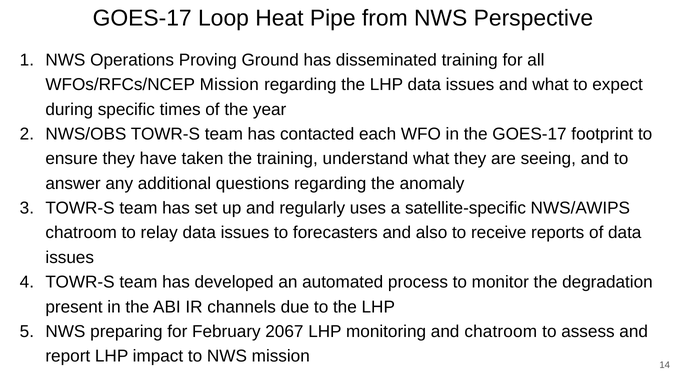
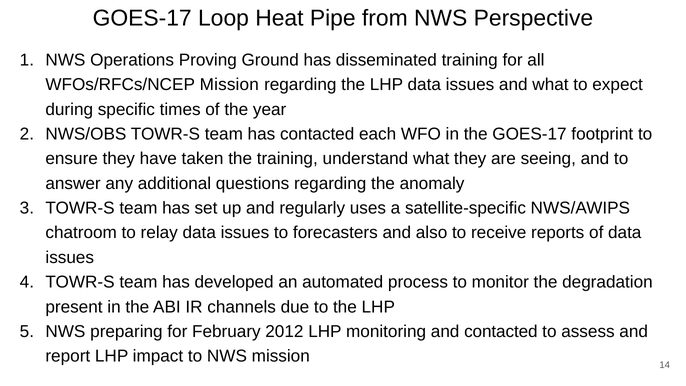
2067: 2067 -> 2012 (284, 331)
and chatroom: chatroom -> contacted (501, 331)
